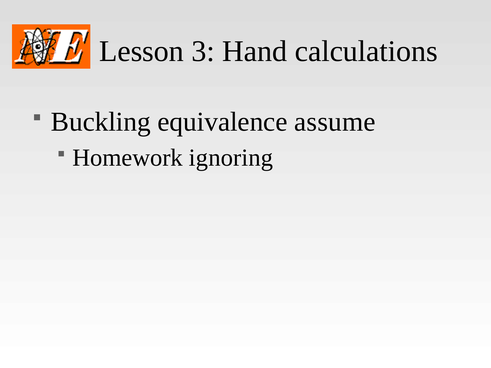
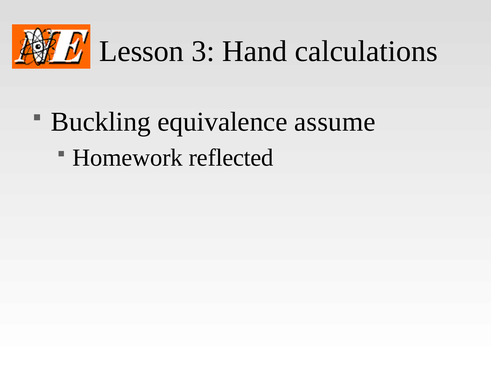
ignoring: ignoring -> reflected (231, 158)
